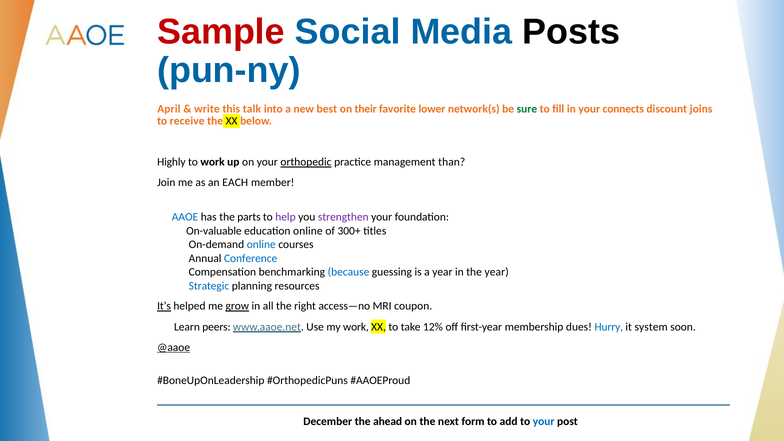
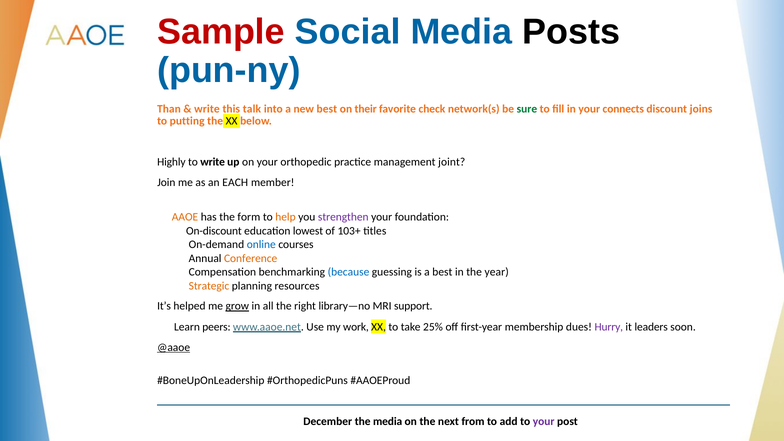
April: April -> Than (169, 109)
lower: lower -> check (432, 109)
receive: receive -> putting (187, 121)
to work: work -> write (213, 162)
orthopedic underline: present -> none (306, 162)
than: than -> joint (452, 162)
AAOE colour: blue -> orange (185, 217)
parts: parts -> form (249, 217)
help colour: purple -> orange (285, 217)
On-valuable: On-valuable -> On-discount (214, 231)
education online: online -> lowest (308, 231)
300+: 300+ -> 103+ (349, 231)
Conference colour: blue -> orange (251, 258)
a year: year -> best (442, 272)
Strategic colour: blue -> orange (209, 286)
It’s underline: present -> none (164, 306)
access—no: access—no -> library—no (344, 306)
coupon: coupon -> support (413, 306)
12%: 12% -> 25% (433, 327)
Hurry colour: blue -> purple (609, 327)
system: system -> leaders (651, 327)
the ahead: ahead -> media (388, 421)
form: form -> from (473, 421)
your colour: blue -> purple (544, 421)
